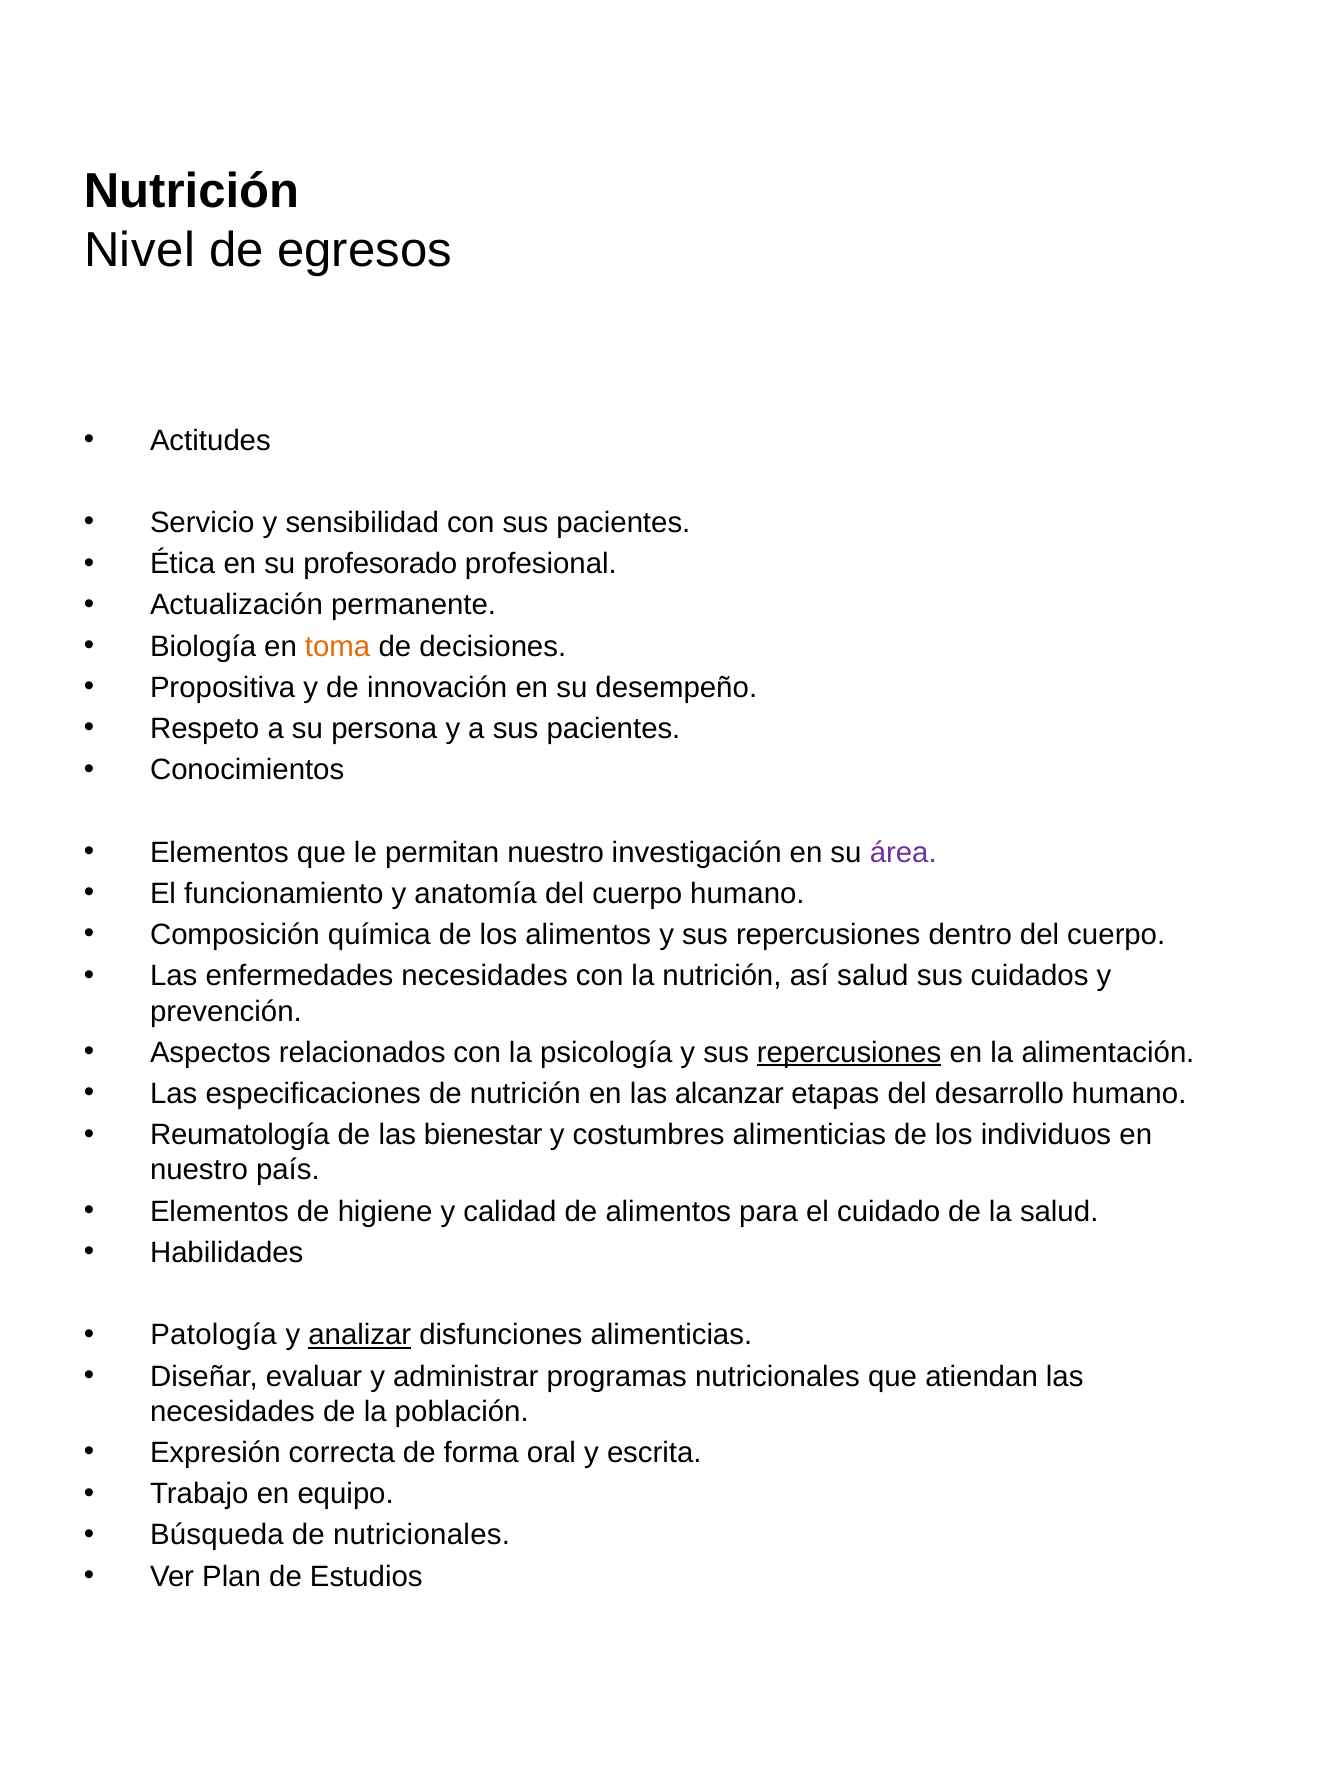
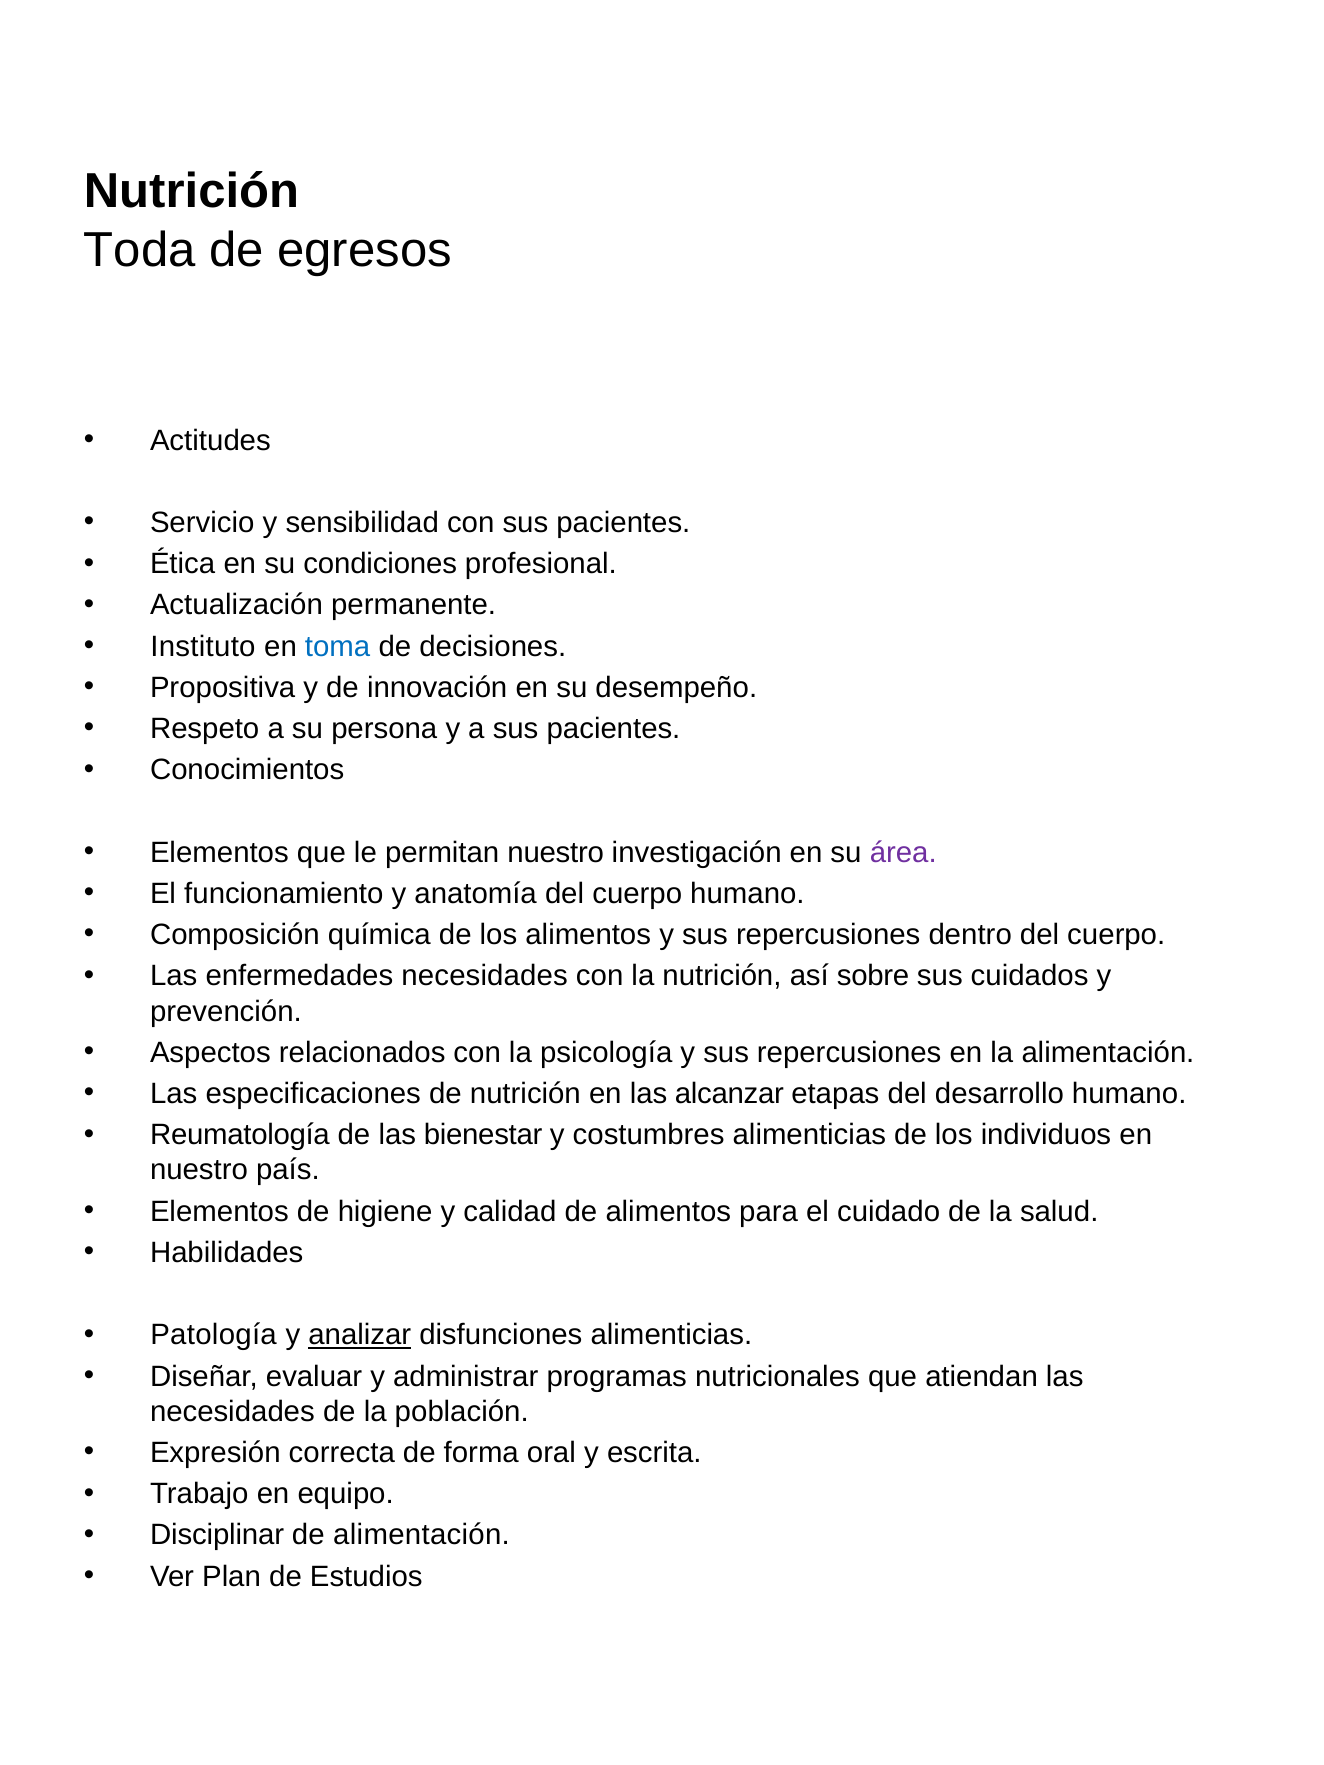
Nivel: Nivel -> Toda (140, 251)
profesorado: profesorado -> condiciones (380, 564)
Biología: Biología -> Instituto (203, 647)
toma colour: orange -> blue (338, 647)
así salud: salud -> sobre (873, 976)
repercusiones underline: present -> none (849, 1053)
Búsqueda: Búsqueda -> Disciplinar (217, 1536)
de nutricionales: nutricionales -> alimentación (422, 1536)
